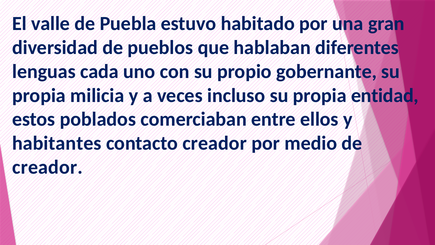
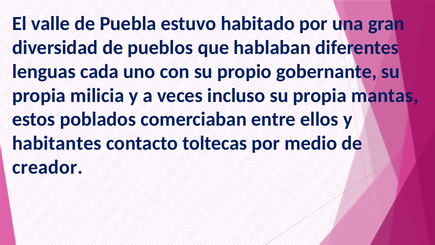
entidad: entidad -> mantas (385, 95)
contacto creador: creador -> toltecas (215, 143)
